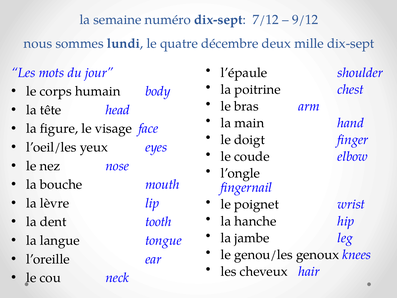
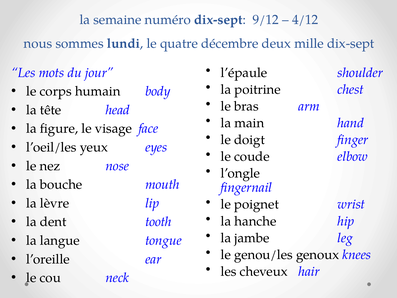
7/12: 7/12 -> 9/12 (266, 20)
9/12: 9/12 -> 4/12 (305, 20)
